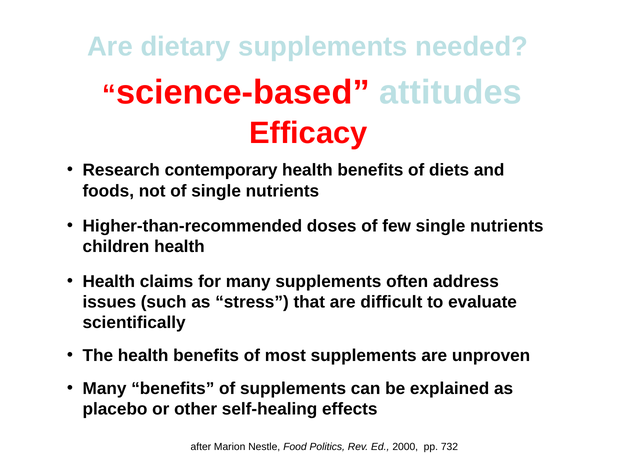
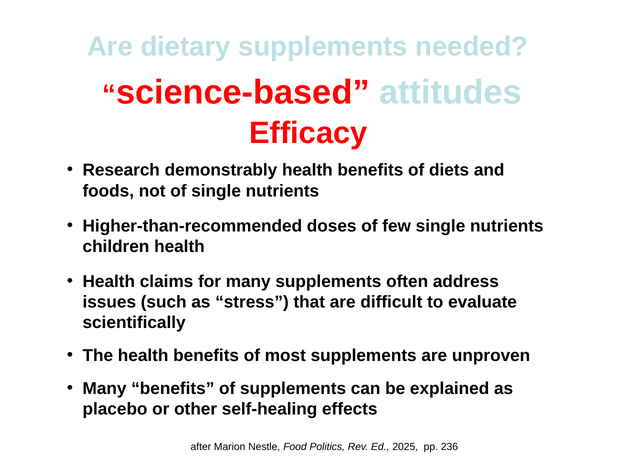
contemporary: contemporary -> demonstrably (221, 170)
2000: 2000 -> 2025 (405, 447)
732: 732 -> 236 (449, 447)
